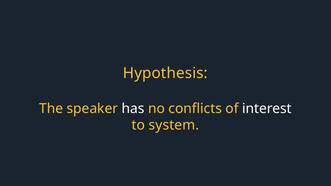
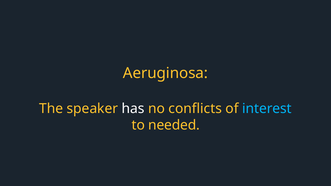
Hypothesis: Hypothesis -> Aeruginosa (165, 73)
interest colour: white -> light blue (267, 109)
system: system -> needed (174, 125)
